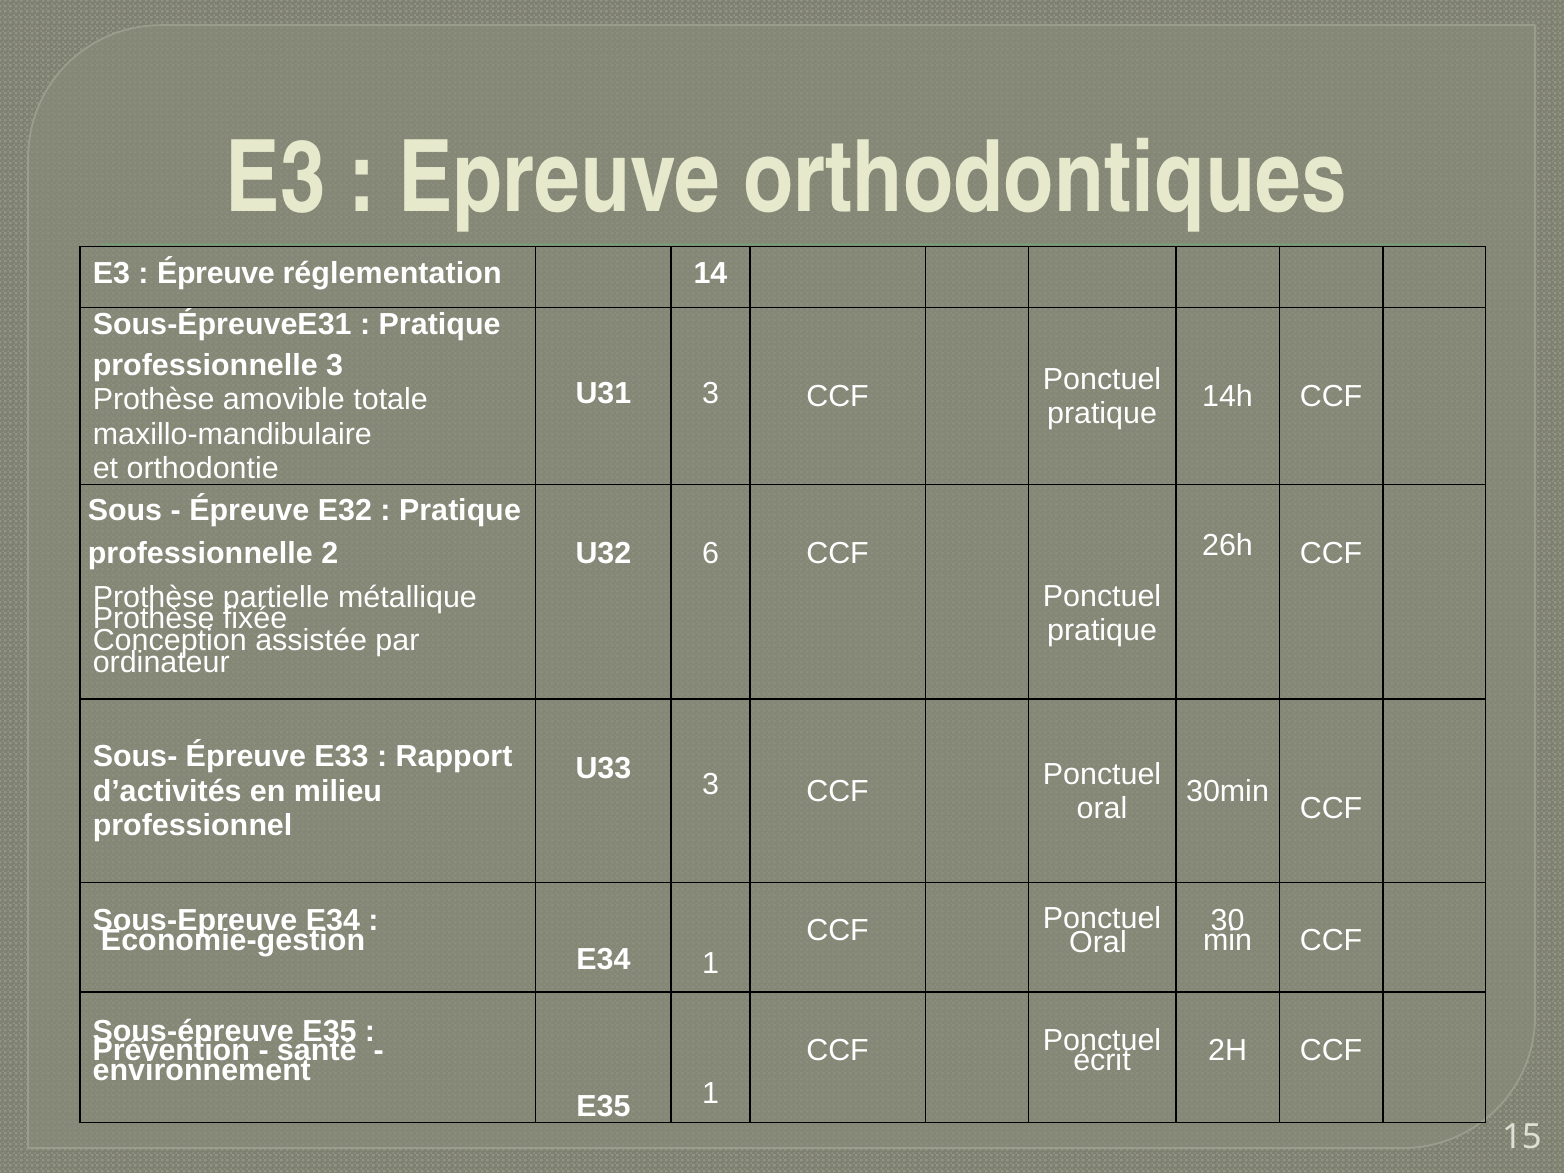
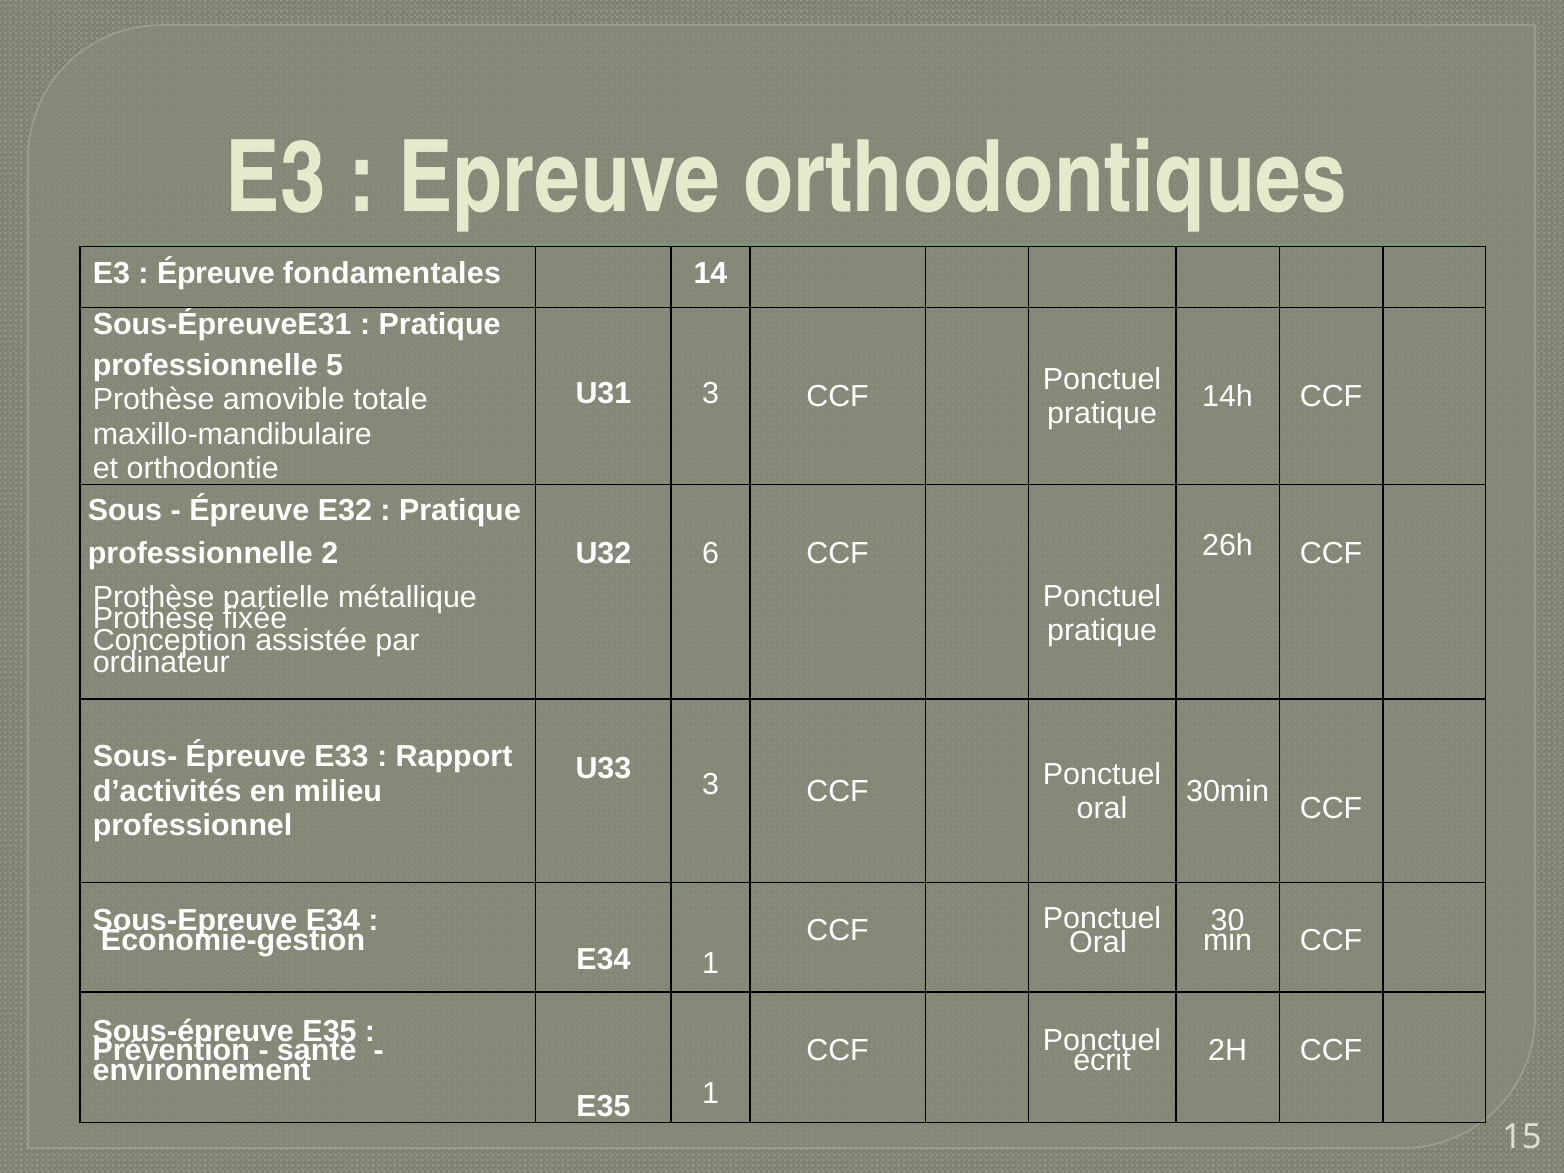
réglementation: réglementation -> fondamentales (392, 274)
professionnelle 3: 3 -> 5 (335, 366)
